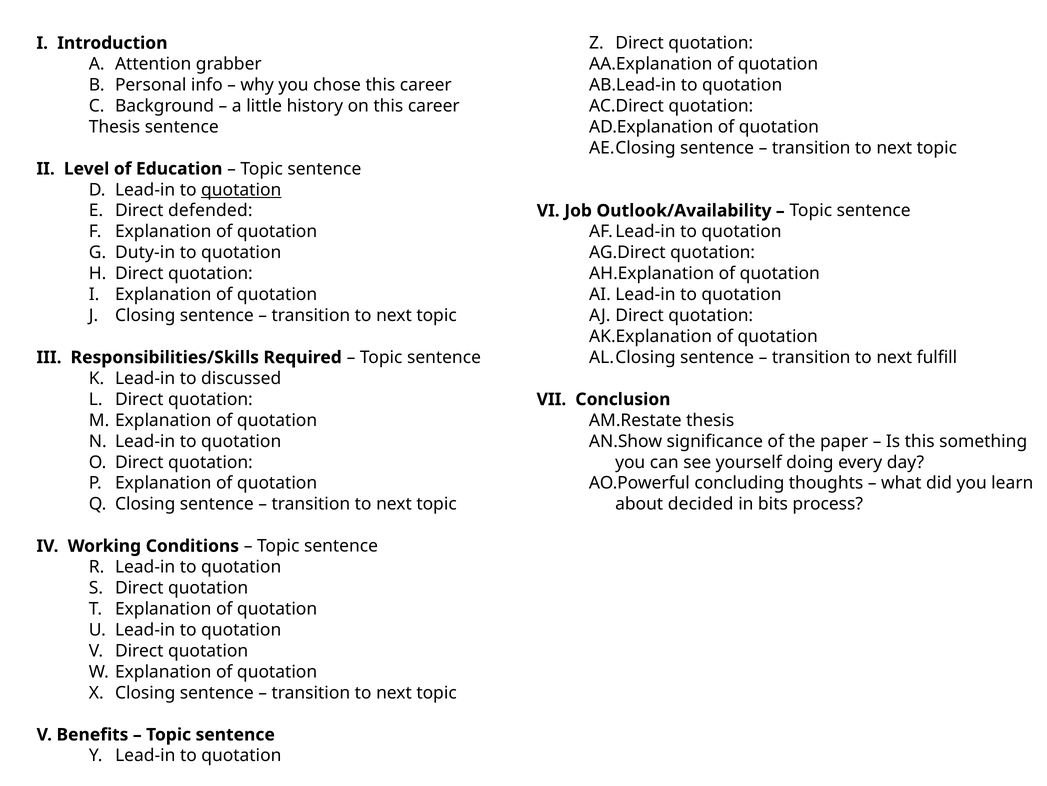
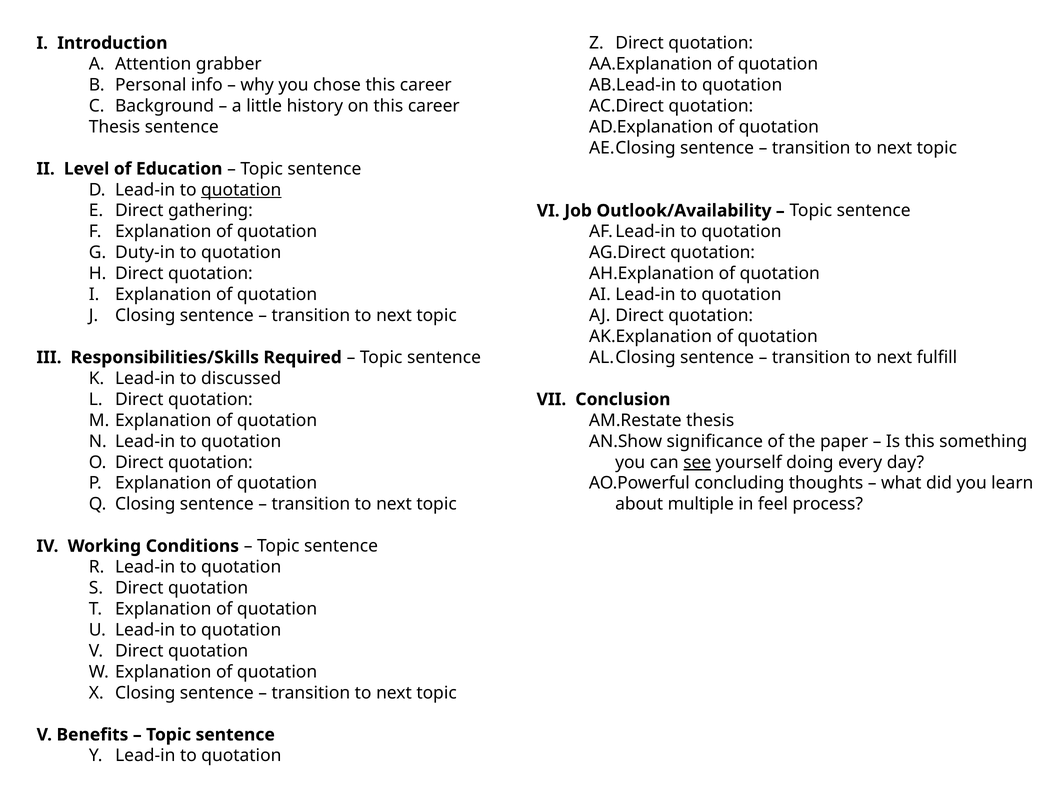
defended: defended -> gathering (210, 211)
see underline: none -> present (697, 462)
decided: decided -> multiple (701, 504)
bits: bits -> feel (773, 504)
